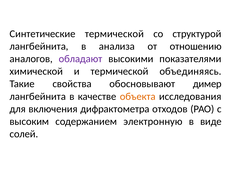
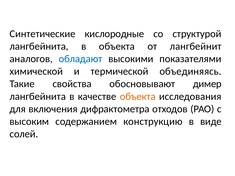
Синтетические термической: термической -> кислородные (114, 34)
в анализа: анализа -> объекта (117, 46)
отношению: отношению -> лангбейнит (196, 46)
обладают colour: purple -> blue (81, 59)
электронную: электронную -> конструкцию (153, 122)
